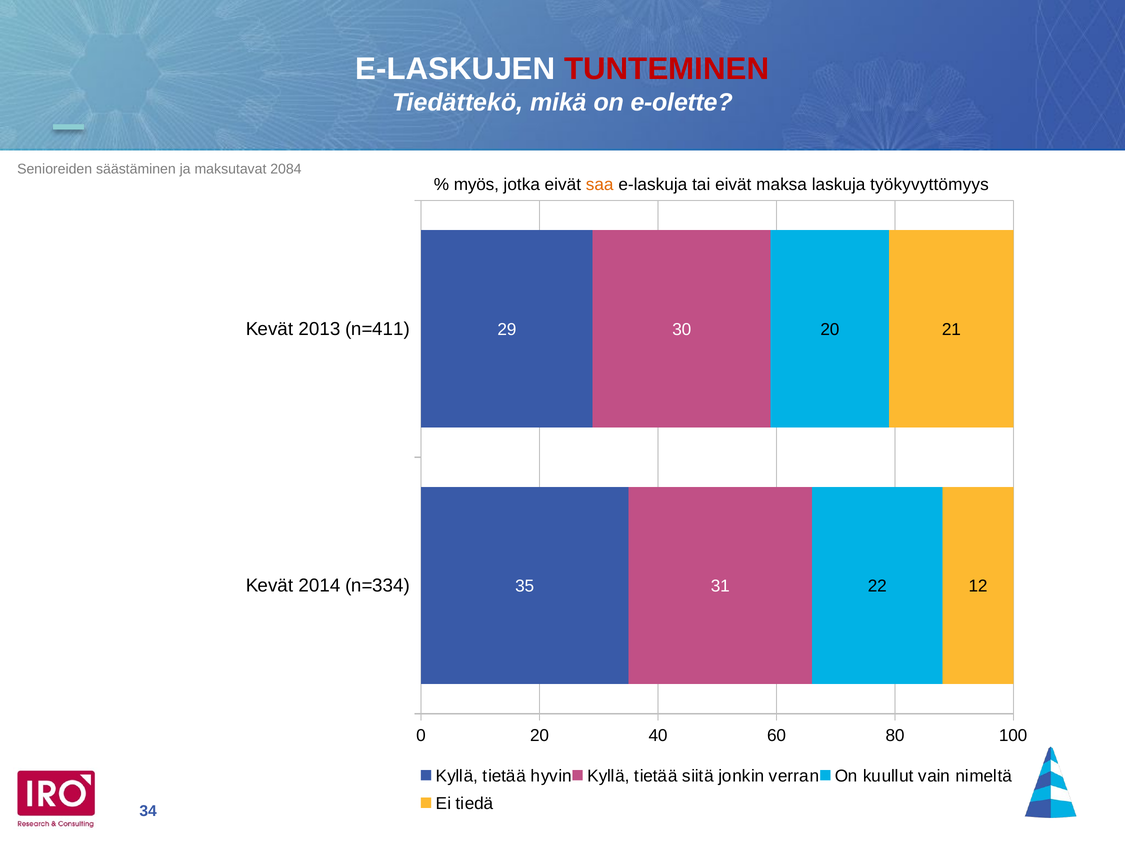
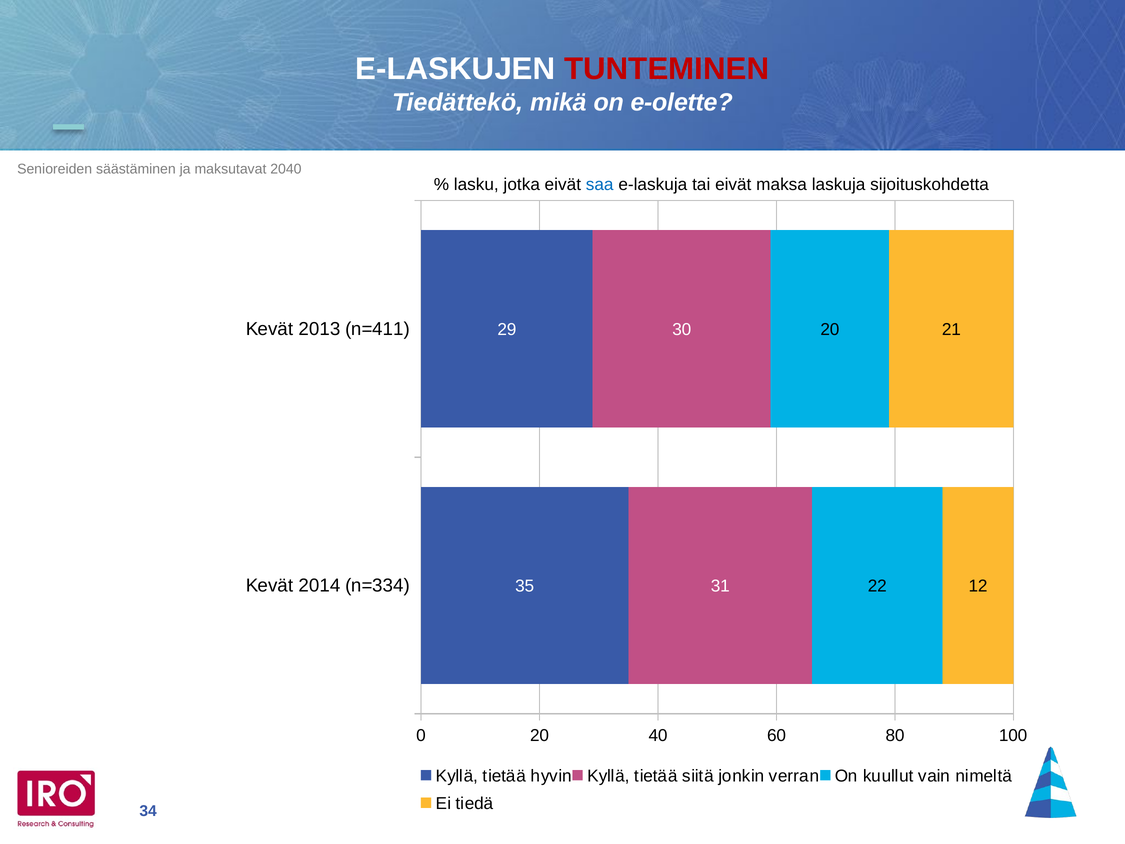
2084: 2084 -> 2040 (286, 169)
myös: myös -> lasku (476, 185)
saa colour: orange -> blue (600, 185)
työkyvyttömyys: työkyvyttömyys -> sijoituskohdetta (930, 185)
